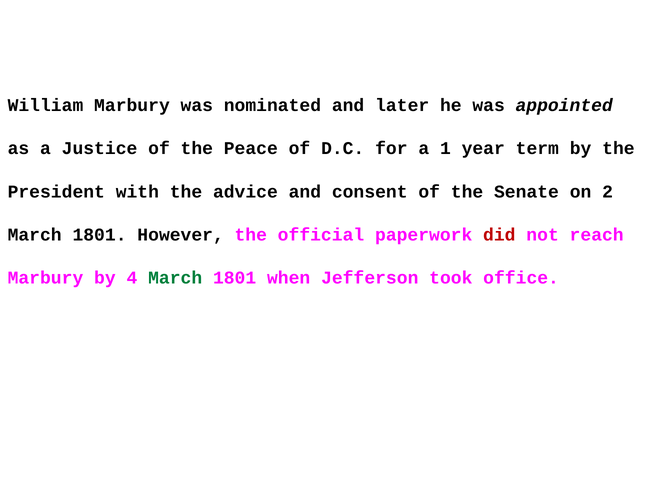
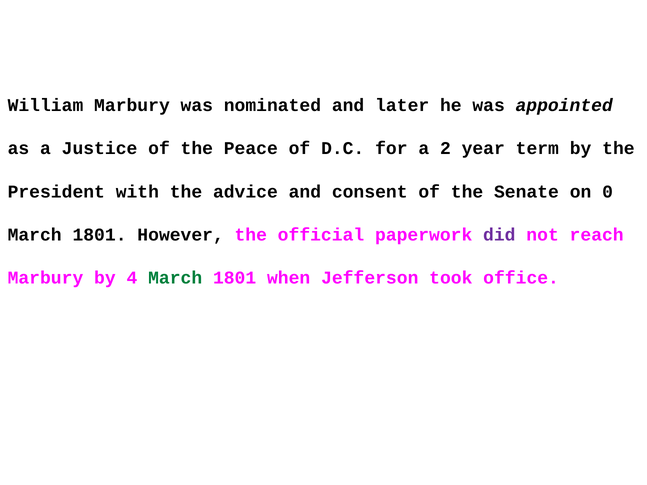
1: 1 -> 2 (445, 149)
2: 2 -> 0 (608, 192)
did colour: red -> purple (499, 235)
